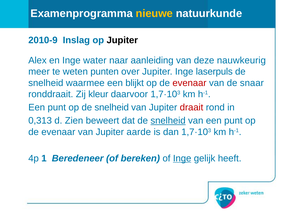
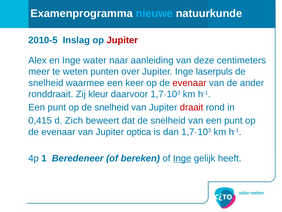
nieuwe colour: yellow -> light blue (154, 13)
2010-9: 2010-9 -> 2010-5 (43, 40)
Jupiter colour: black -> red (122, 40)
nauwkeurig: nauwkeurig -> centimeters (241, 60)
blijkt: blijkt -> keer (135, 83)
snaar: snaar -> ander (252, 83)
0,313: 0,313 -> 0,415 (40, 120)
Zien: Zien -> Zich (74, 120)
snelheid underline: present -> none (168, 120)
aarde: aarde -> optica (139, 132)
